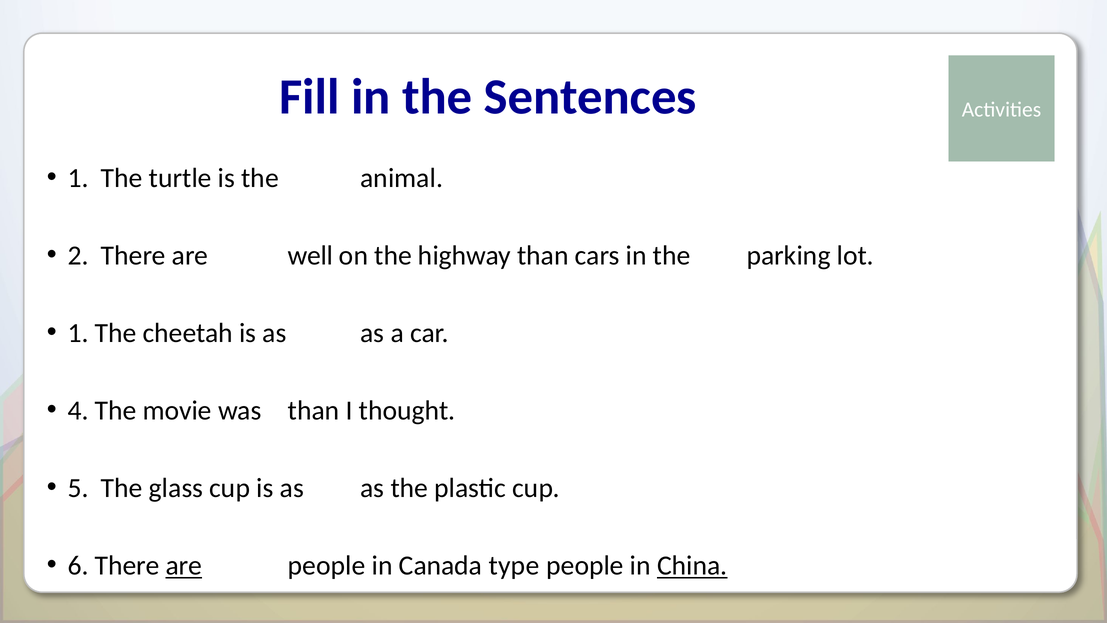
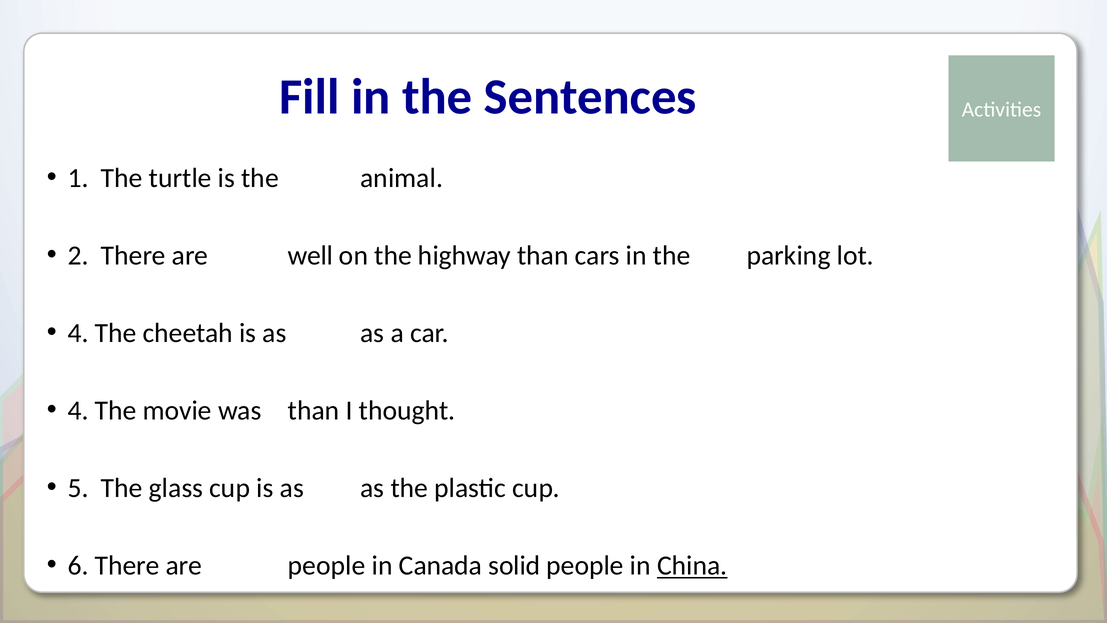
1: 1 -> 4 (78, 333)
are underline: present -> none (184, 565)
type: type -> solid (514, 565)
